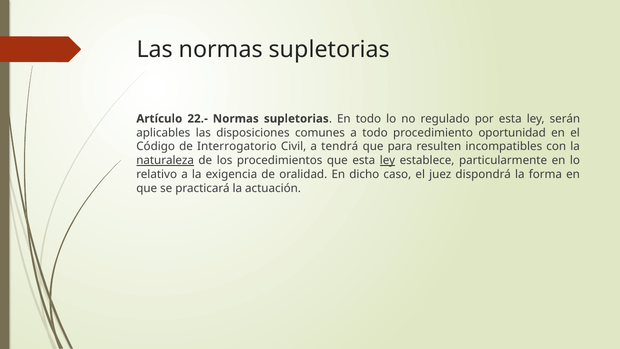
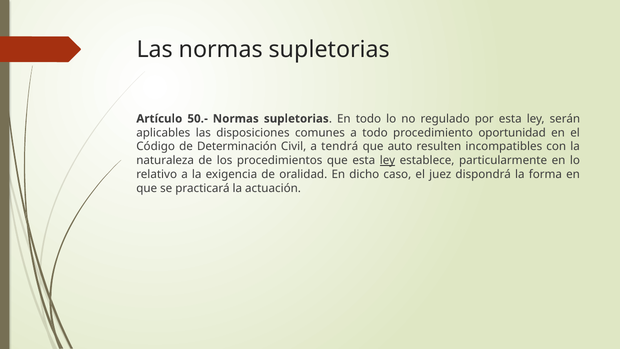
22.-: 22.- -> 50.- (198, 119)
Interrogatorio: Interrogatorio -> Determinación (237, 147)
para: para -> auto (400, 147)
naturaleza underline: present -> none (165, 160)
